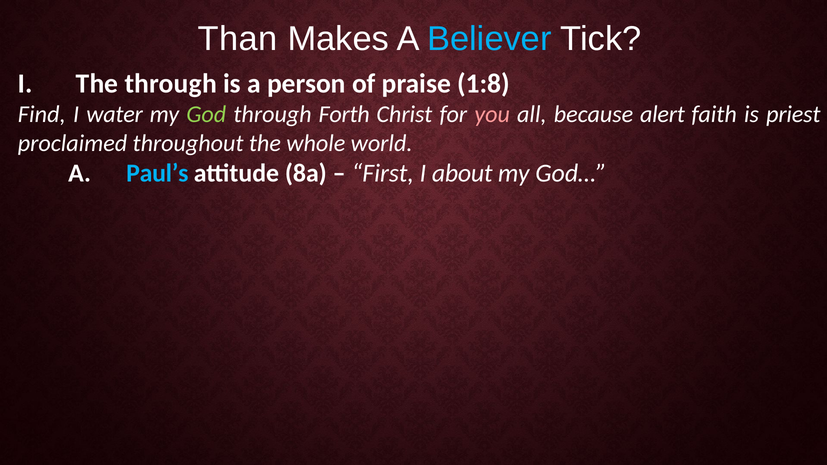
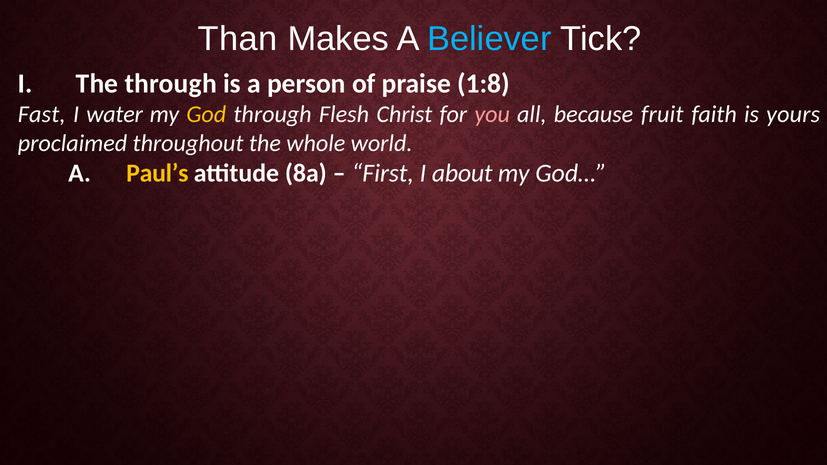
Find: Find -> Fast (42, 114)
God colour: light green -> yellow (206, 114)
Forth: Forth -> Flesh (344, 114)
alert: alert -> fruit (662, 114)
priest: priest -> yours (793, 114)
Paul’s colour: light blue -> yellow (157, 173)
